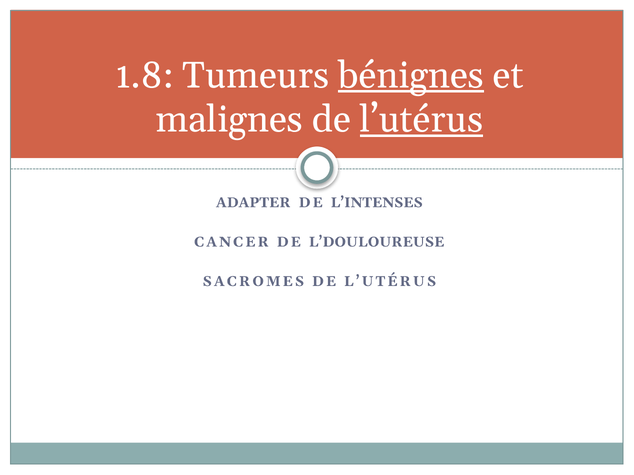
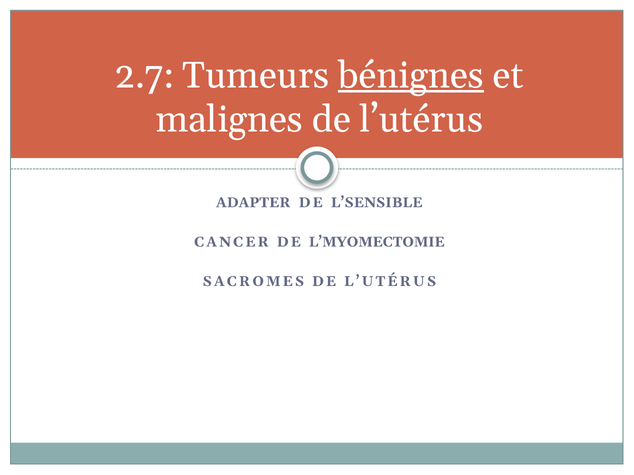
1.8: 1.8 -> 2.7 (145, 76)
l’utérus underline: present -> none (421, 120)
L’INTENSES: L’INTENSES -> L’SENSIBLE (377, 203)
L’DOULOUREUSE: L’DOULOUREUSE -> L’MYOMECTOMIE (377, 242)
